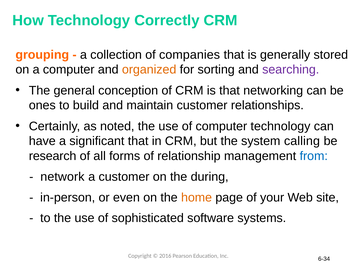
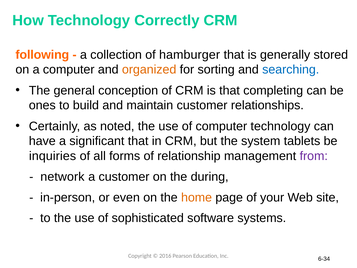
grouping: grouping -> following (42, 55)
companies: companies -> hamburger (190, 55)
searching colour: purple -> blue (291, 70)
networking: networking -> completing (273, 90)
calling: calling -> tablets (302, 141)
research: research -> inquiries (53, 156)
from colour: blue -> purple (314, 156)
